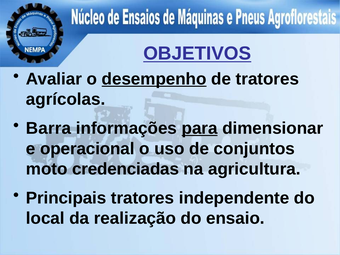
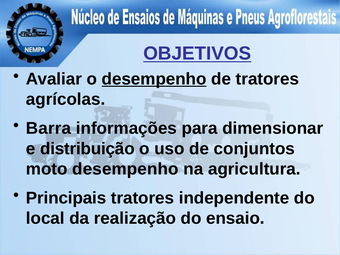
para underline: present -> none (200, 128)
operacional: operacional -> distribuição (87, 149)
moto credenciadas: credenciadas -> desempenho (125, 169)
